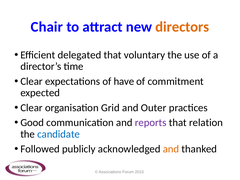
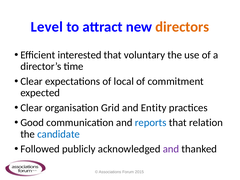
Chair: Chair -> Level (47, 27)
delegated: delegated -> interested (80, 55)
have: have -> local (124, 81)
Outer: Outer -> Entity (154, 108)
reports colour: purple -> blue (151, 123)
and colour: orange -> purple (171, 149)
